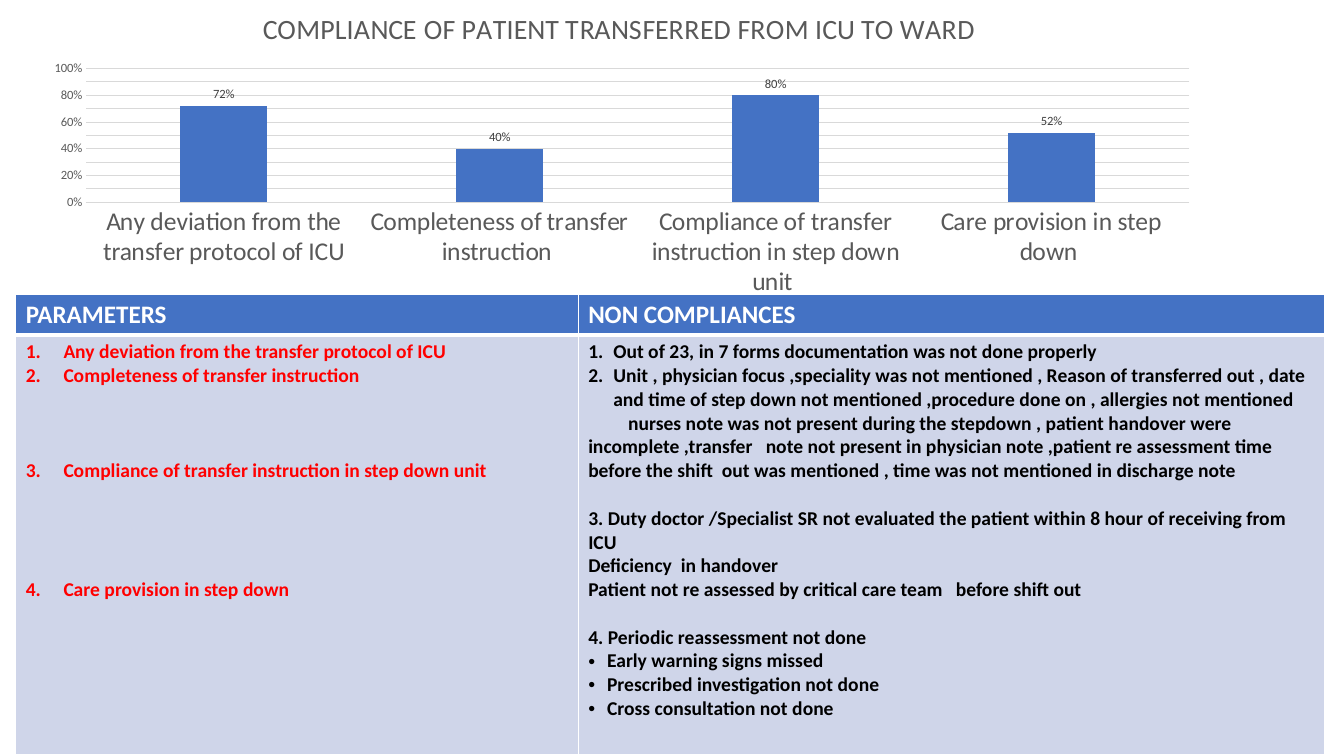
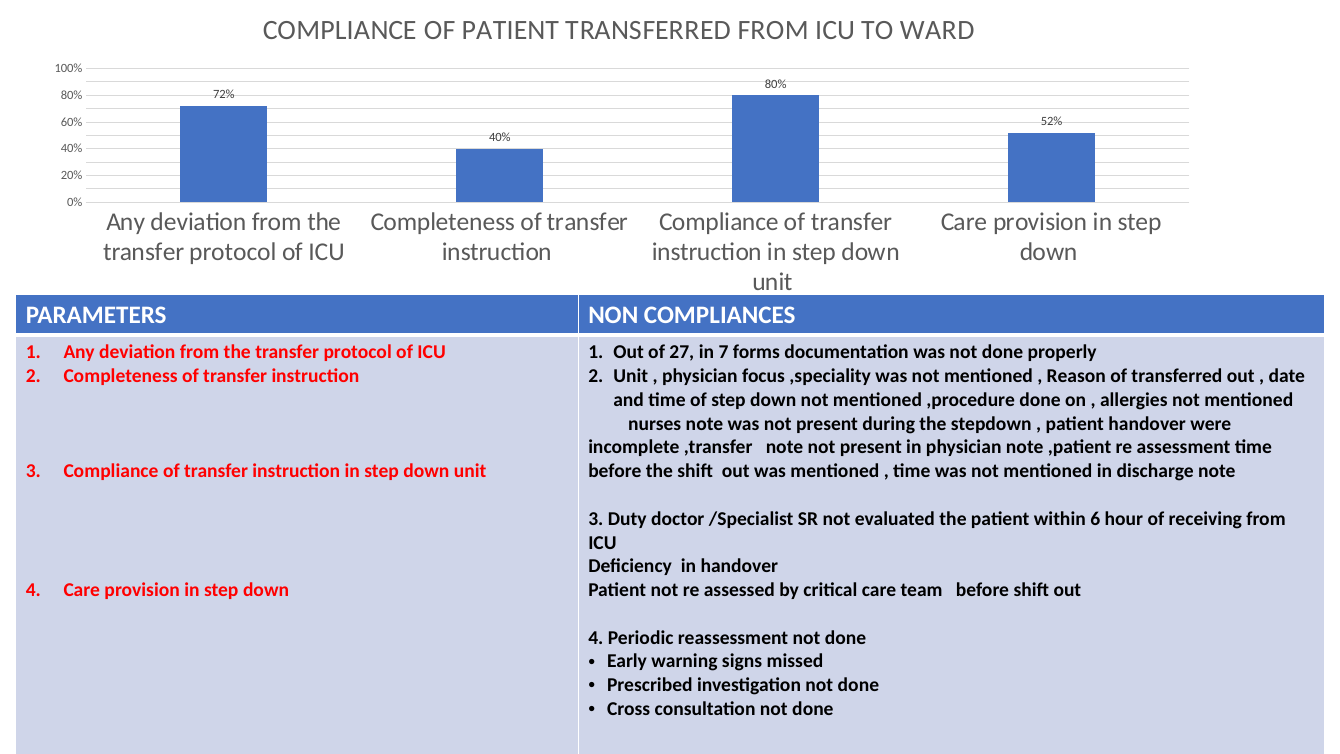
23: 23 -> 27 (682, 352)
8: 8 -> 6 (1095, 519)
